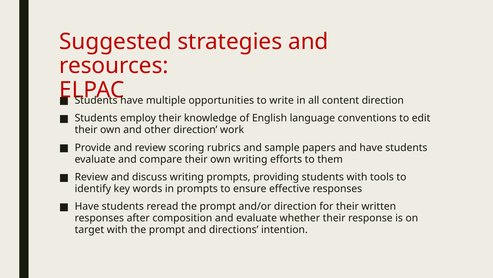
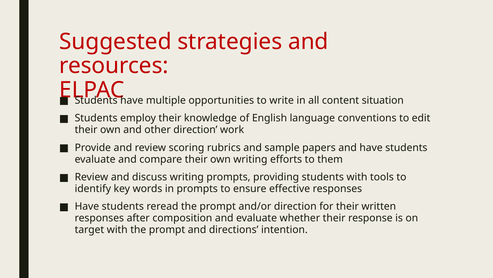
content direction: direction -> situation (383, 100)
